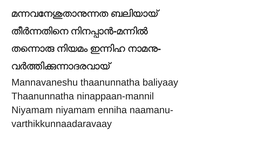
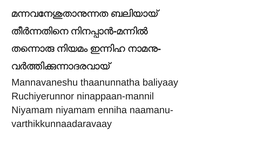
Thaanunnatha: Thaanunnatha -> Ruchiyerunnor (43, 96)
